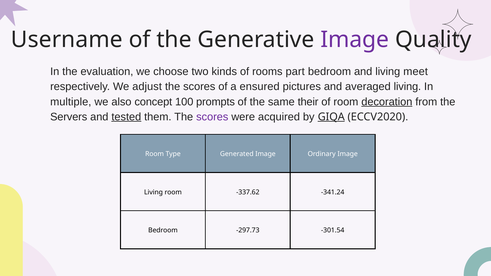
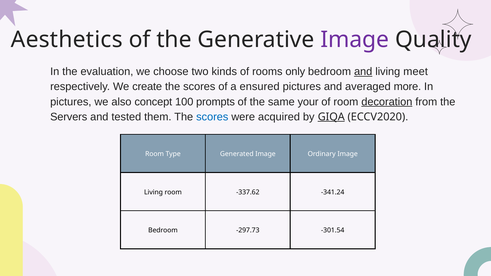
Username: Username -> Aesthetics (67, 40)
part: part -> only (295, 72)
and underline: none -> present (363, 72)
adjust: adjust -> create (147, 87)
averaged living: living -> more (407, 87)
multiple: multiple -> pictures (71, 102)
their: their -> your (308, 102)
tested underline: present -> none (126, 117)
scores colour: purple -> blue (212, 117)
